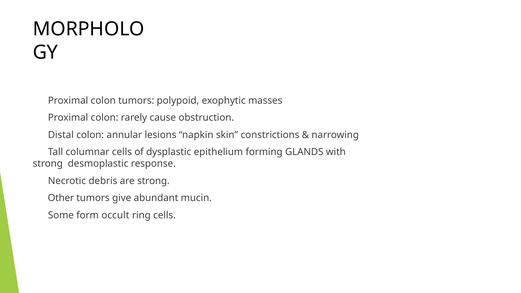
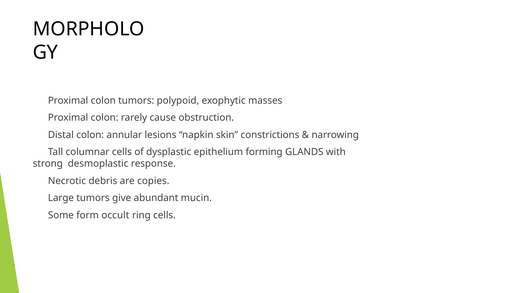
are strong: strong -> copies (153, 181)
Other: Other -> Large (61, 198)
